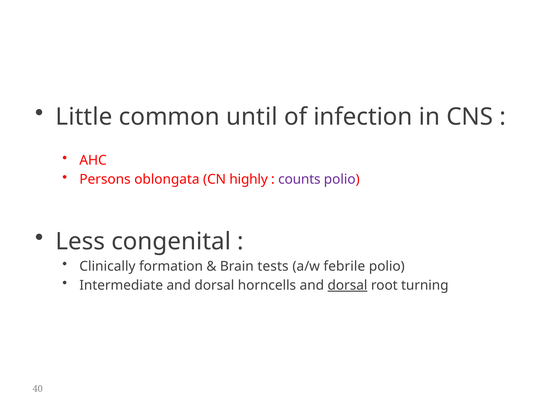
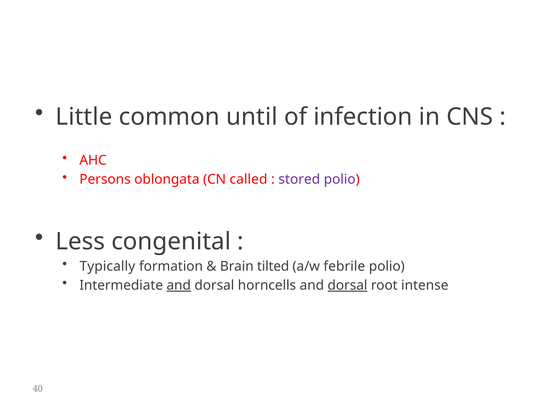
highly: highly -> called (248, 179)
counts: counts -> stored (299, 179)
Clinically: Clinically -> Typically (107, 266)
tests: tests -> tilted (273, 266)
and underline: none -> present (179, 285)
turning: turning -> intense (425, 285)
